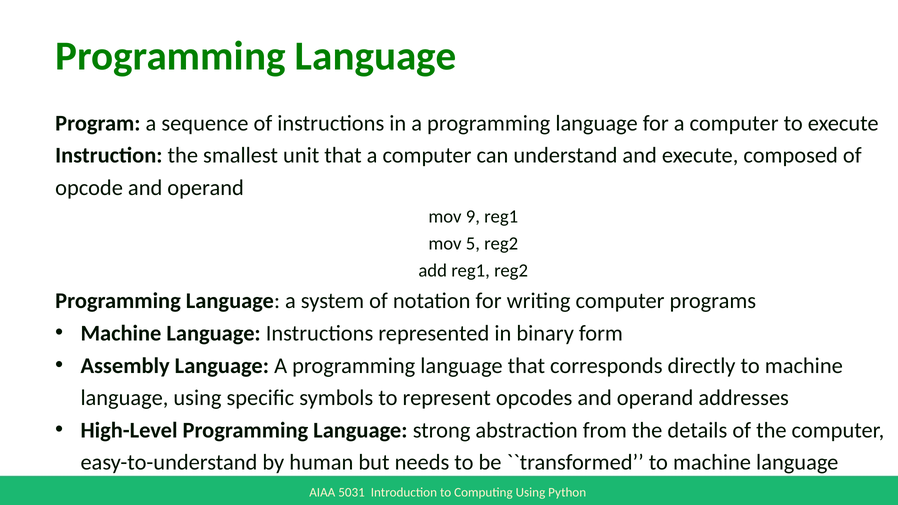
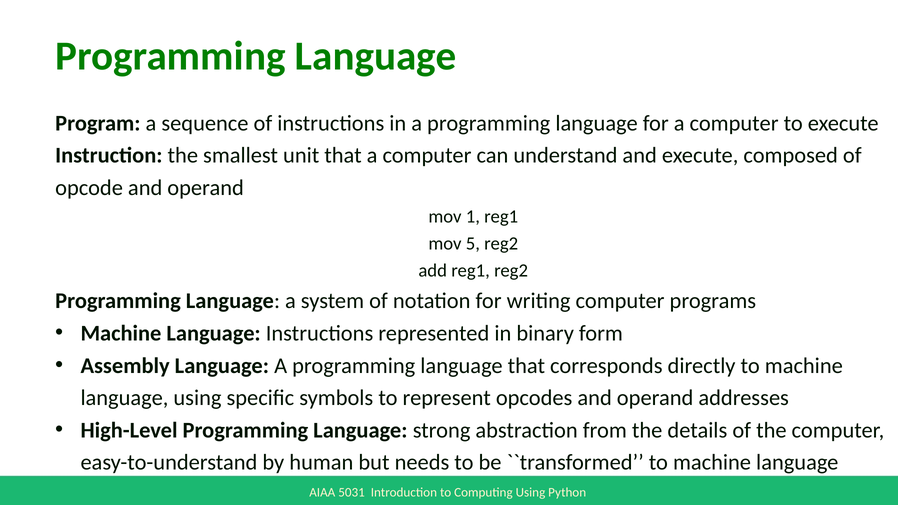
9: 9 -> 1 (473, 217)
